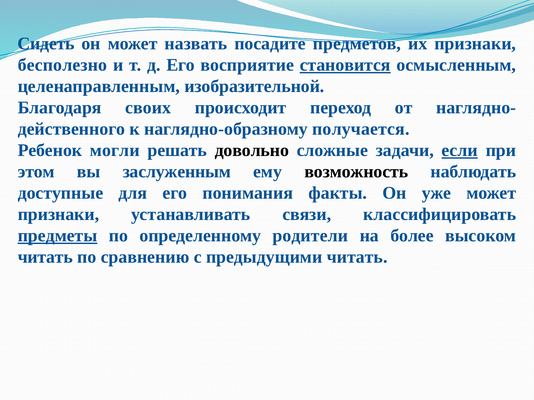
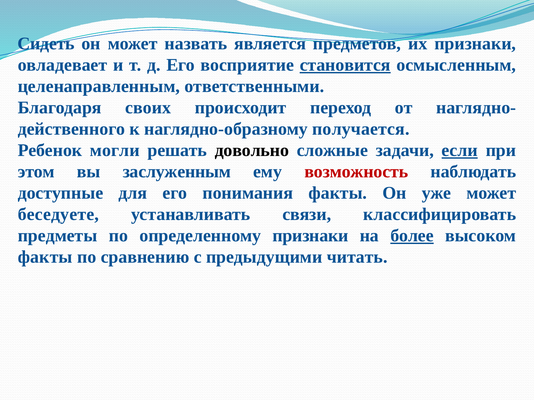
посадите: посадите -> является (270, 44)
бесполезно: бесполезно -> овладевает (63, 65)
изобразительной: изобразительной -> ответственными (254, 86)
возможность colour: black -> red (356, 172)
признаки: признаки -> беседуете (58, 215)
предметы underline: present -> none (57, 236)
определенному родители: родители -> признаки (310, 236)
более underline: none -> present (412, 236)
читать: читать -> факты (45, 257)
